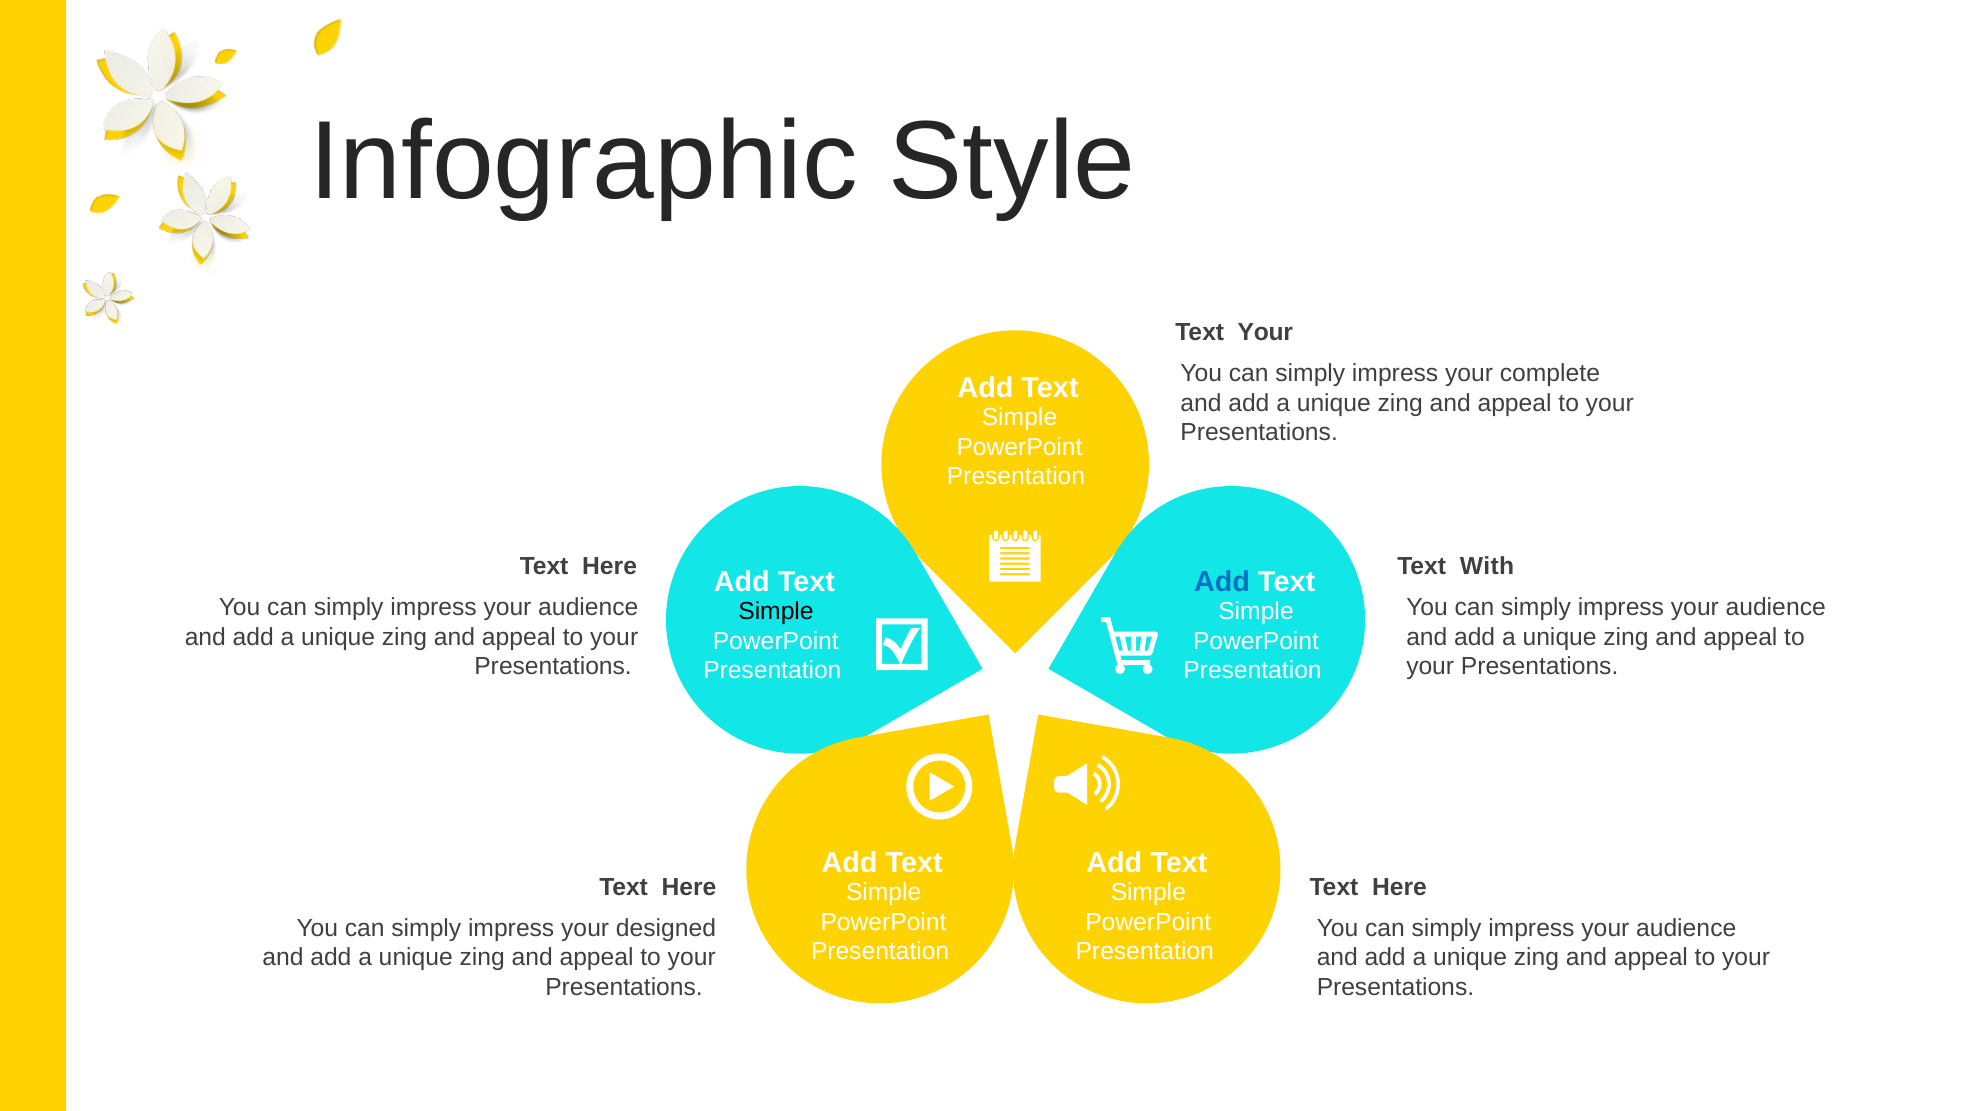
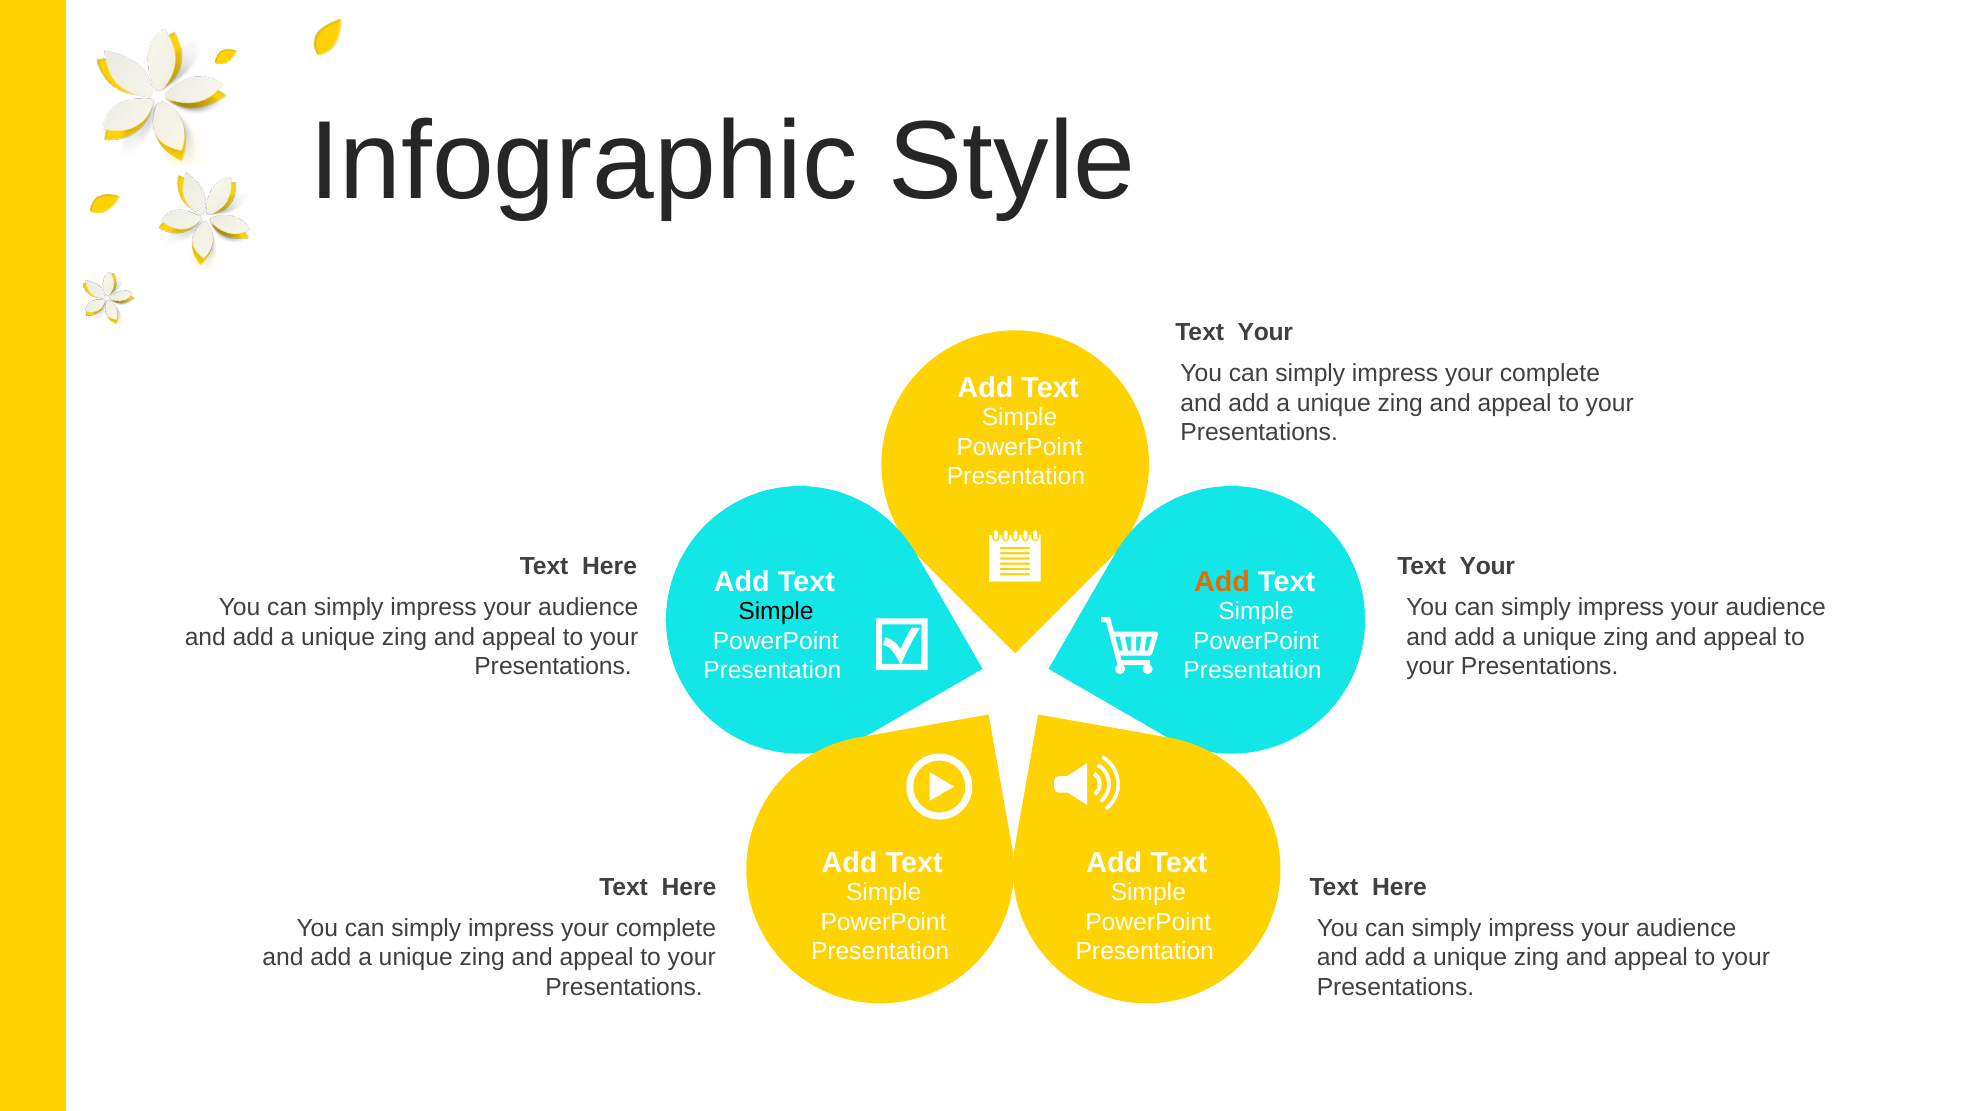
With: With -> Your (1487, 566)
Add colour: blue -> orange (1222, 582)
designed: designed -> complete (666, 928)
